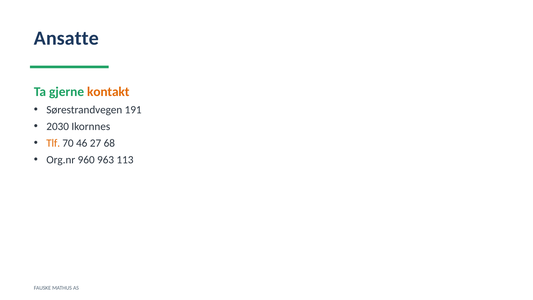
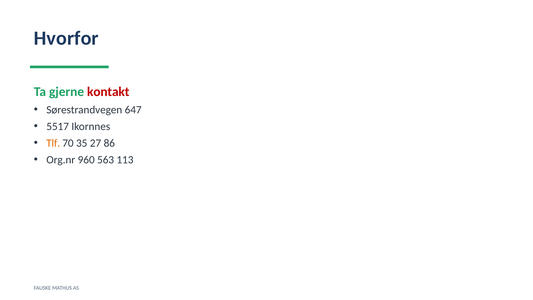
Ansatte: Ansatte -> Hvorfor (66, 38)
kontakt colour: orange -> red (108, 92)
191: 191 -> 647 (133, 110)
2030: 2030 -> 5517 (58, 126)
46: 46 -> 35 (82, 143)
68: 68 -> 86 (109, 143)
963: 963 -> 563 (106, 160)
